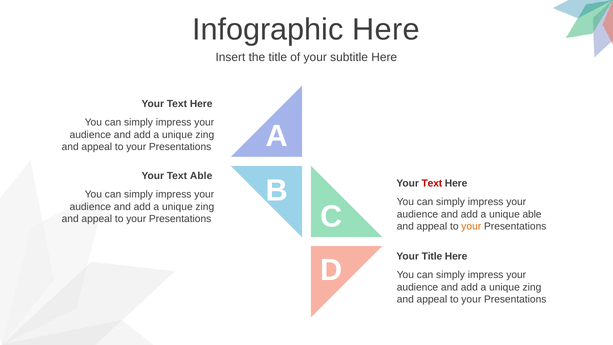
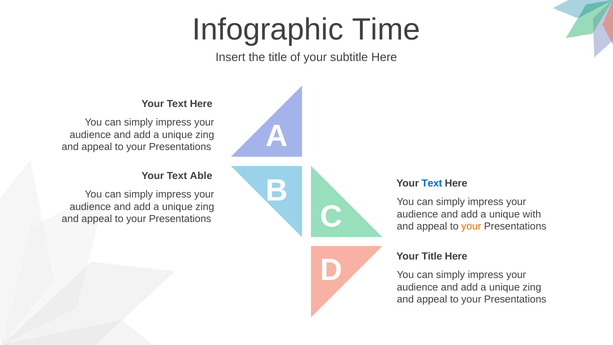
Infographic Here: Here -> Time (386, 30)
Text colour: red -> blue (432, 183)
unique able: able -> with (532, 214)
